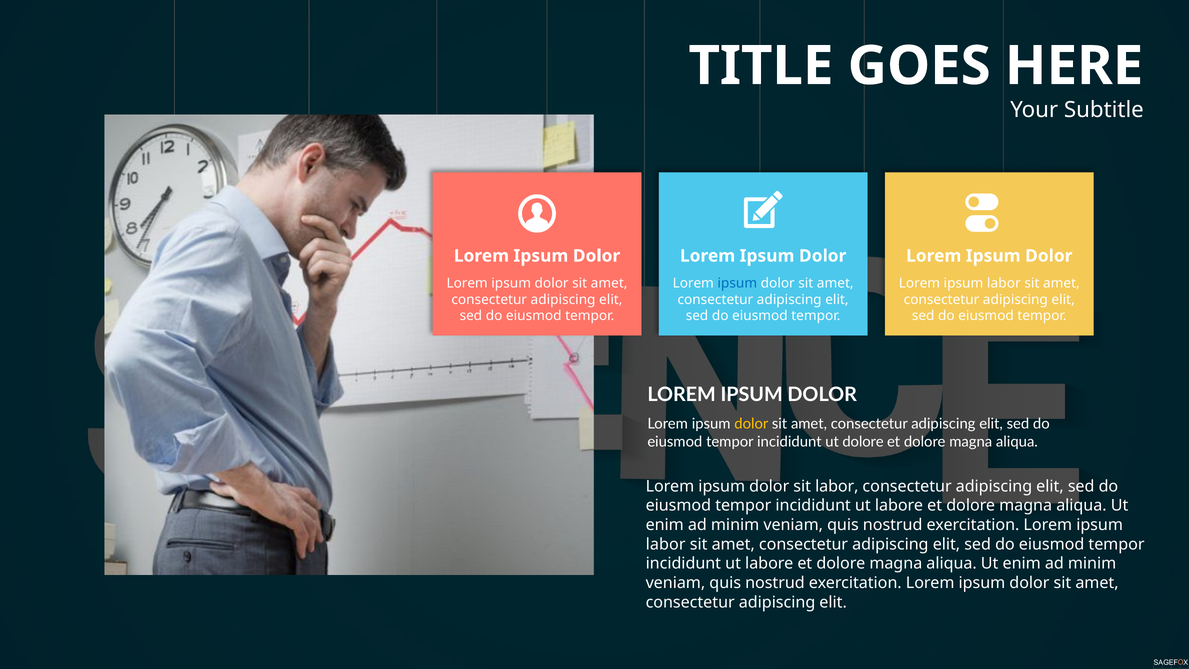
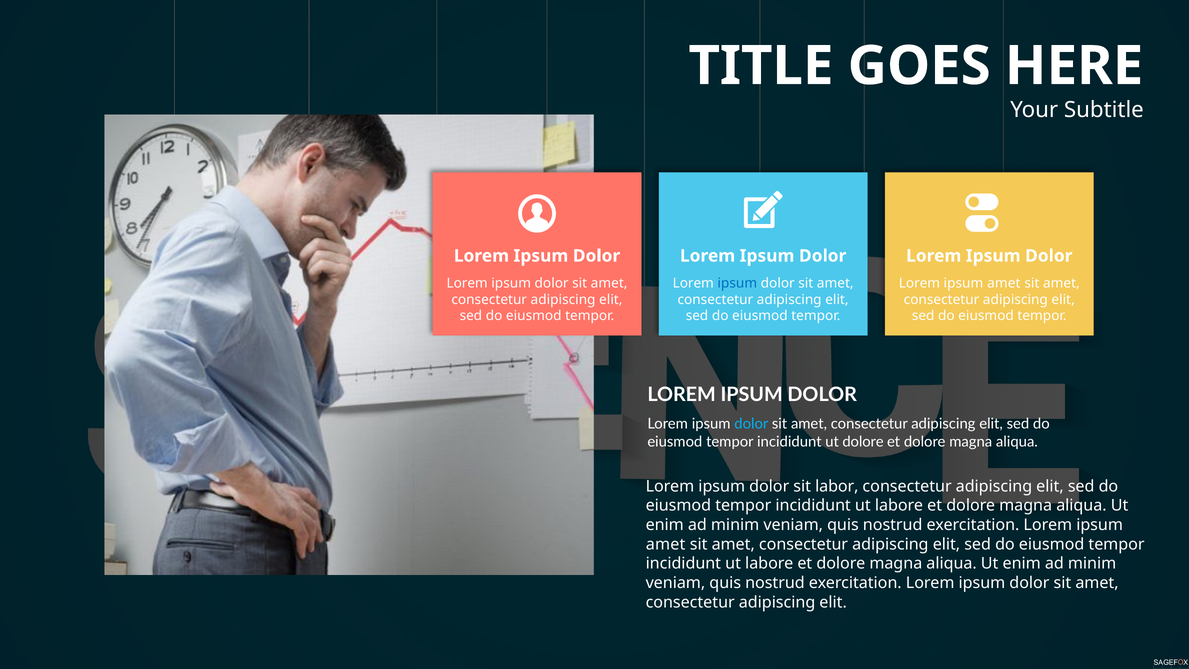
labor: labor -> amet (1004, 283)
dolor colour: yellow -> light blue (751, 424)
labor: labor -> amet (666, 544)
